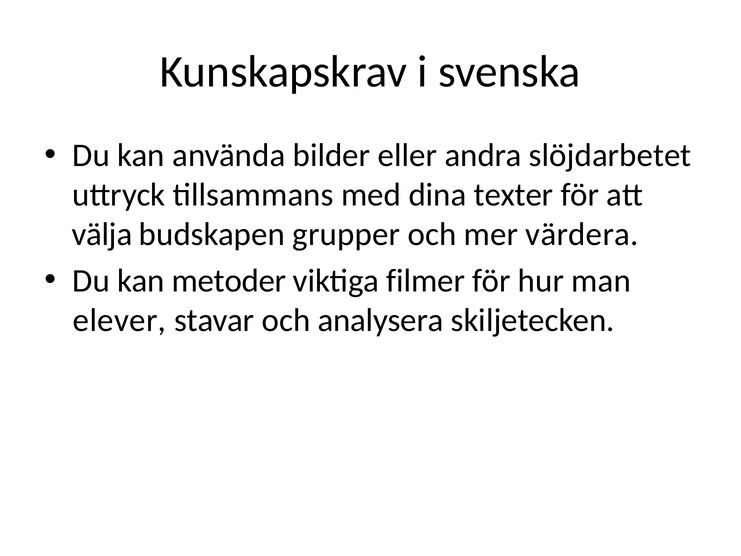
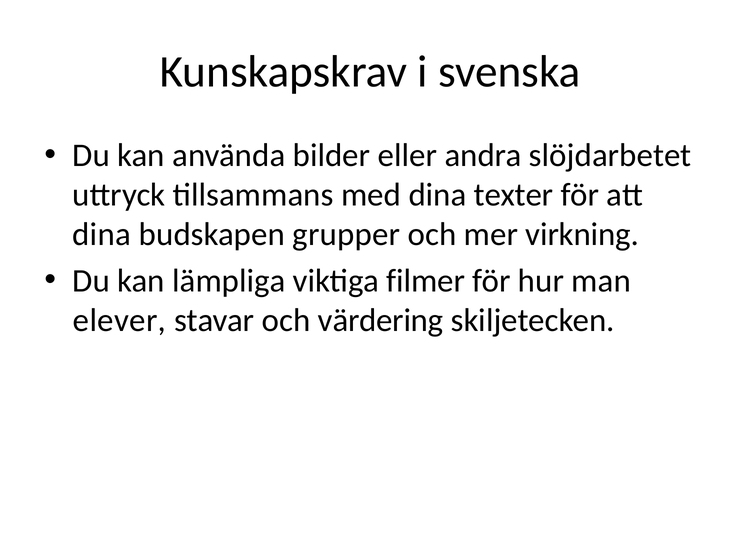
välja: välja -> dina (102, 235)
värdera: värdera -> virkning (582, 235)
metoder: metoder -> lämpliga (229, 281)
analysera: analysera -> värdering (381, 320)
